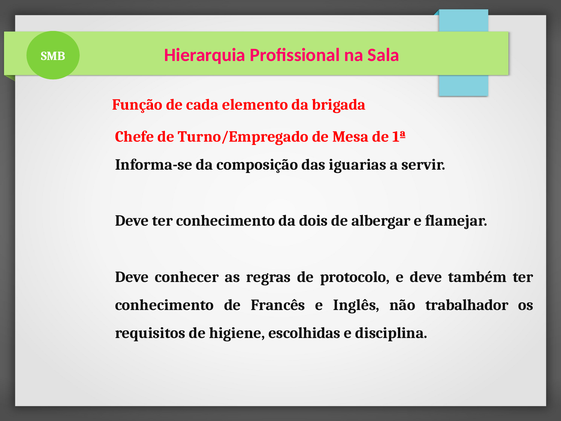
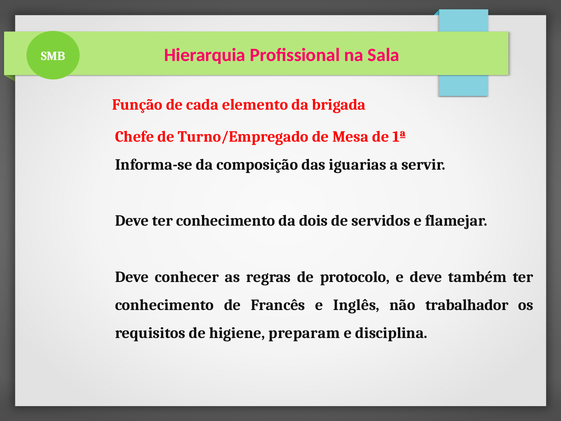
albergar: albergar -> servidos (381, 221)
escolhidas: escolhidas -> preparam (304, 333)
